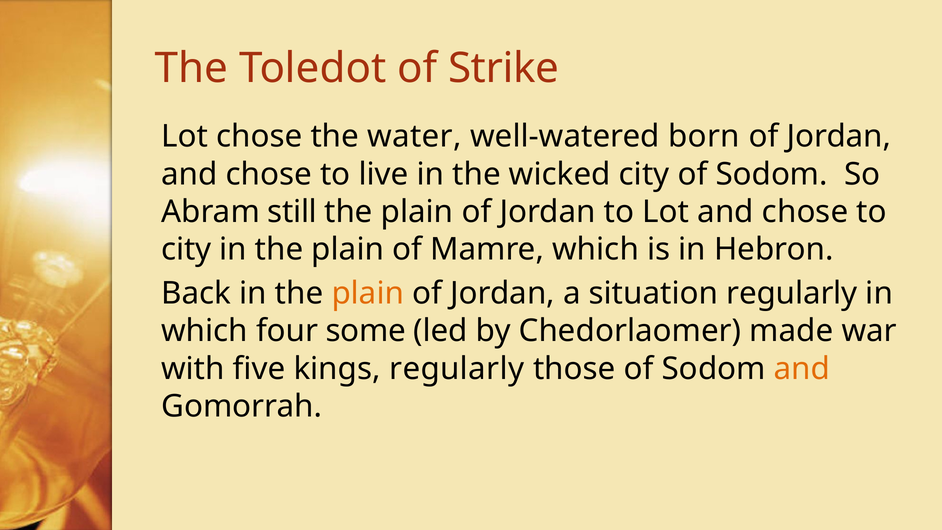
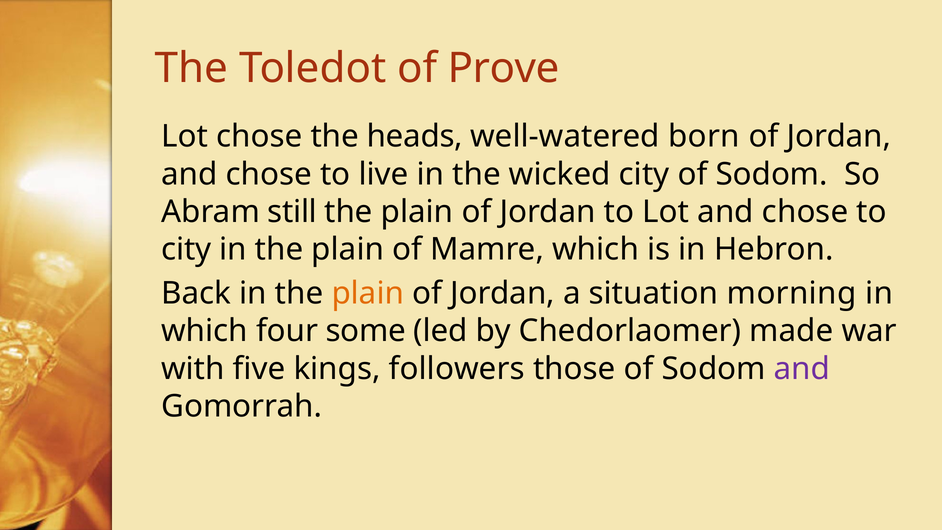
Strike: Strike -> Prove (504, 68)
water: water -> heads (415, 136)
situation regularly: regularly -> morning (792, 293)
kings regularly: regularly -> followers (457, 369)
and colour: orange -> purple (802, 369)
